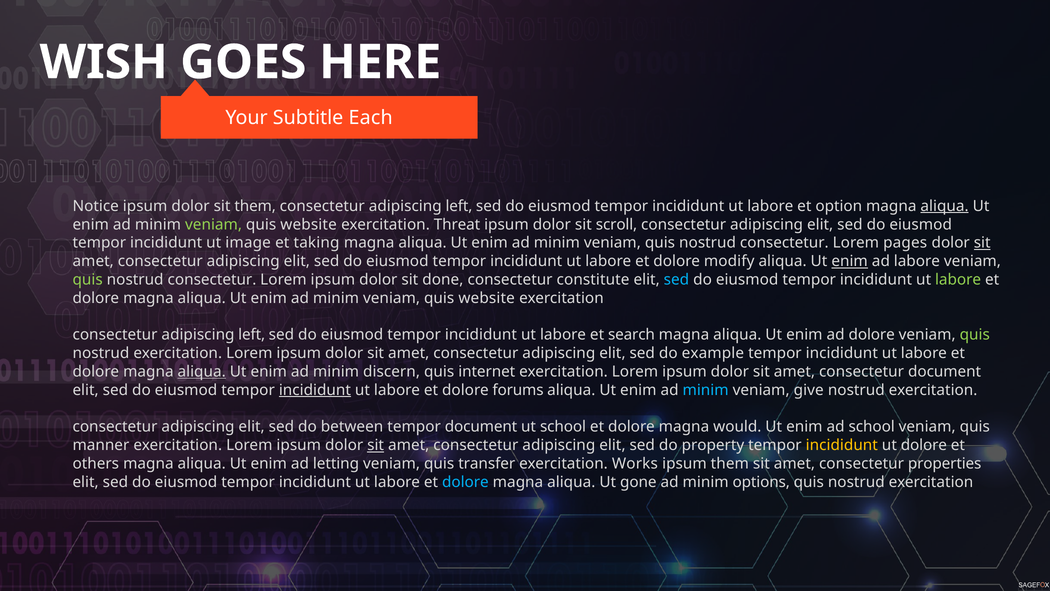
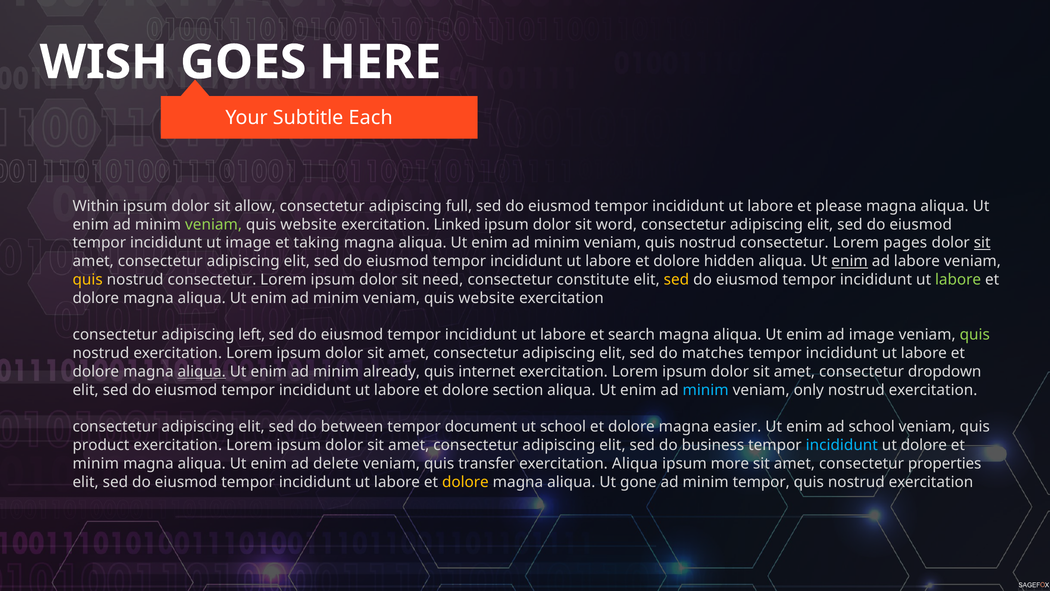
Notice: Notice -> Within (96, 206)
sit them: them -> allow (255, 206)
left: left -> full (459, 206)
option: option -> please (839, 206)
aliqua underline: present -> none (945, 206)
Threat: Threat -> Linked (457, 224)
scroll: scroll -> word (616, 224)
modify: modify -> hidden (729, 261)
quis colour: light green -> yellow (88, 279)
done: done -> need (443, 279)
sed colour: light blue -> yellow (676, 279)
ad dolore: dolore -> image (872, 335)
example: example -> matches (713, 353)
discern: discern -> already (392, 371)
consectetur document: document -> dropdown (945, 371)
incididunt underline: present -> none (315, 390)
forums: forums -> section (518, 390)
give: give -> only (809, 390)
would: would -> easier (737, 427)
manner: manner -> product (101, 445)
sit underline: present -> none (376, 445)
property: property -> business (713, 445)
incididunt colour: yellow -> light blue (842, 445)
others: others -> minim (96, 463)
letting: letting -> delete (336, 463)
exercitation Works: Works -> Aliqua (635, 463)
ipsum them: them -> more (730, 463)
dolore colour: light blue -> yellow (465, 482)
minim options: options -> tempor (761, 482)
